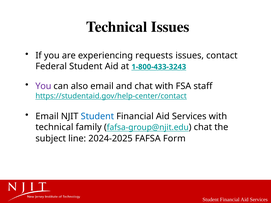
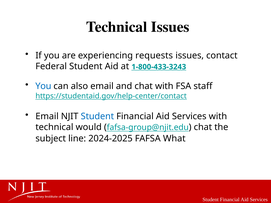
You colour: purple -> blue (43, 86)
family: family -> would (89, 127)
Form: Form -> What (174, 139)
